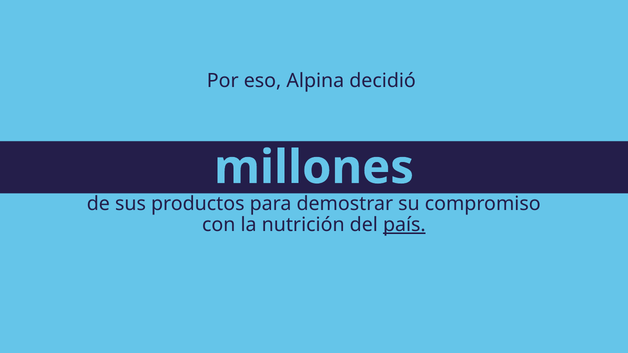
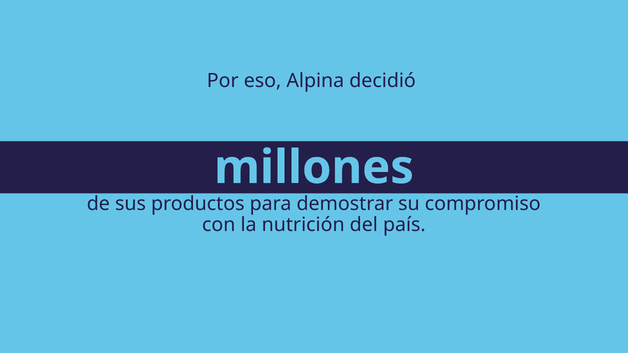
país underline: present -> none (404, 225)
